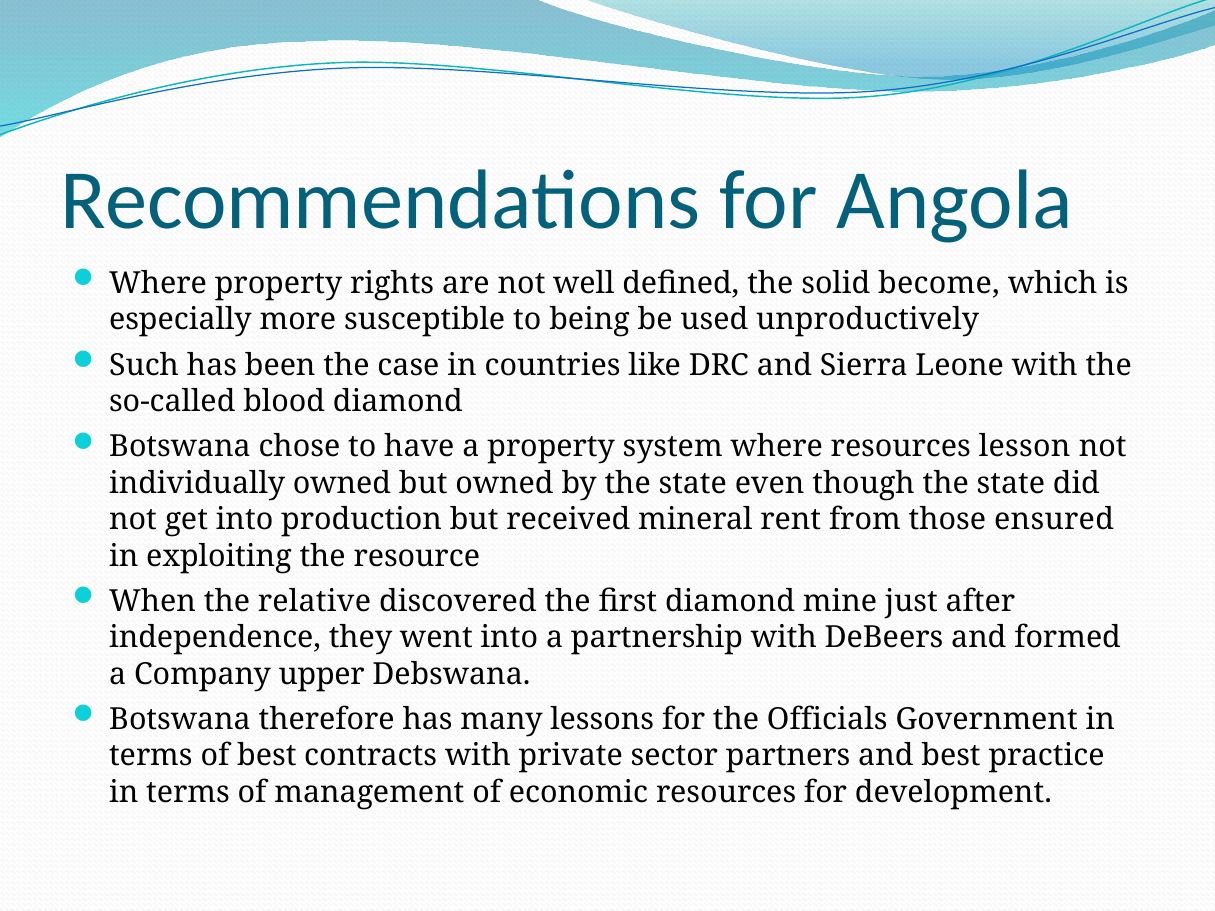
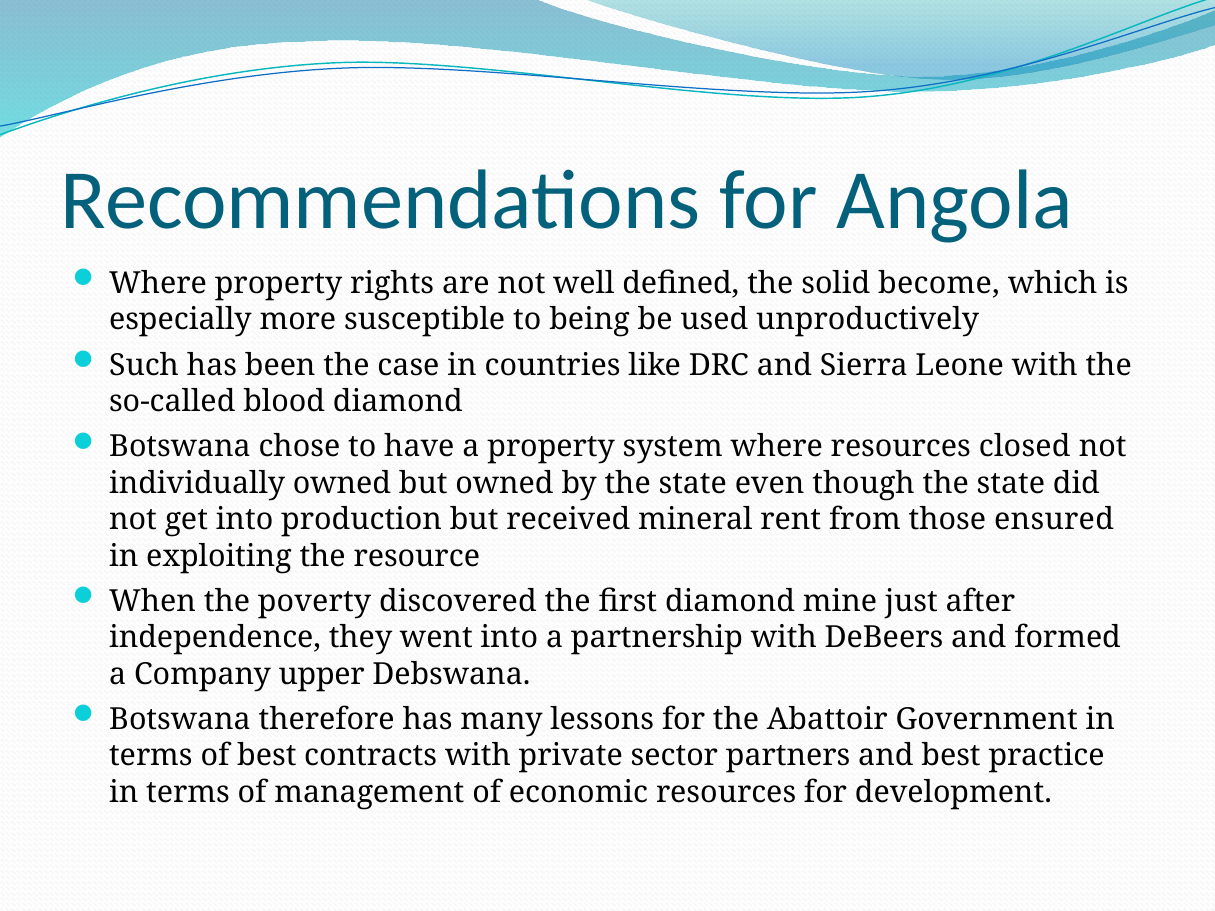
lesson: lesson -> closed (1025, 447)
relative: relative -> poverty (314, 601)
Officials: Officials -> Abattoir (827, 719)
